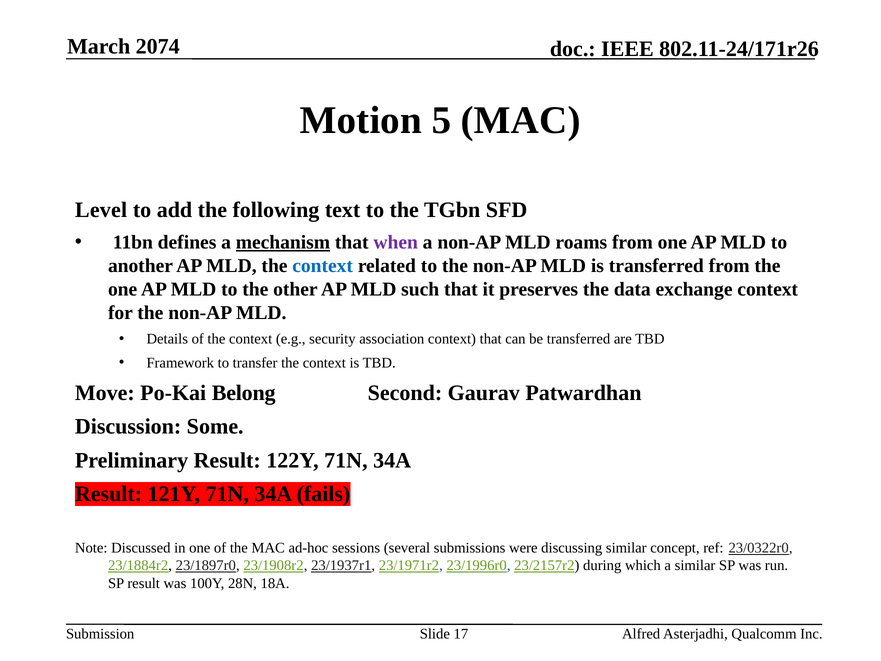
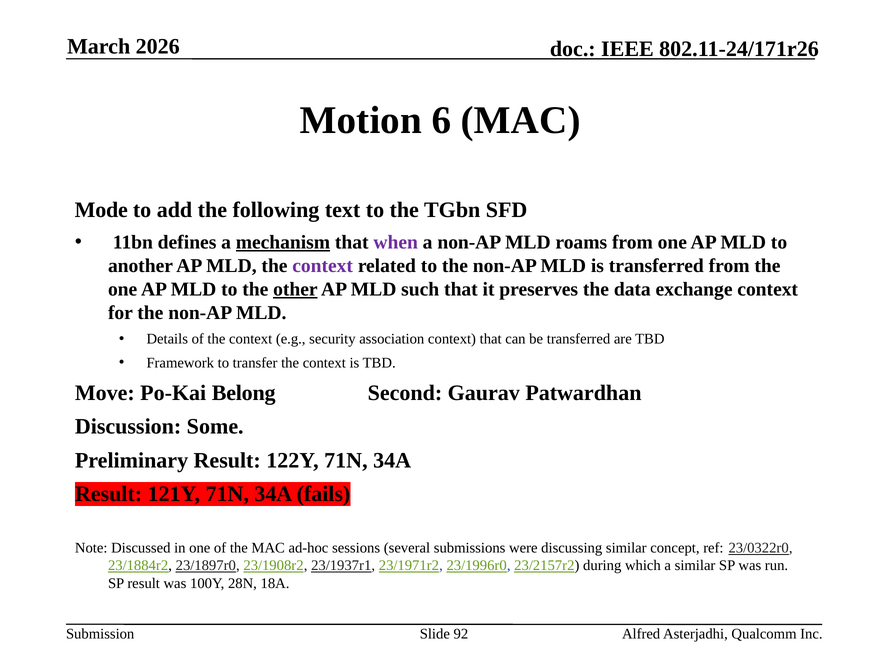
2074: 2074 -> 2026 (158, 47)
5: 5 -> 6 (441, 120)
Level: Level -> Mode (101, 210)
context colour: blue -> purple (323, 266)
other underline: none -> present (295, 289)
17: 17 -> 92 (461, 634)
